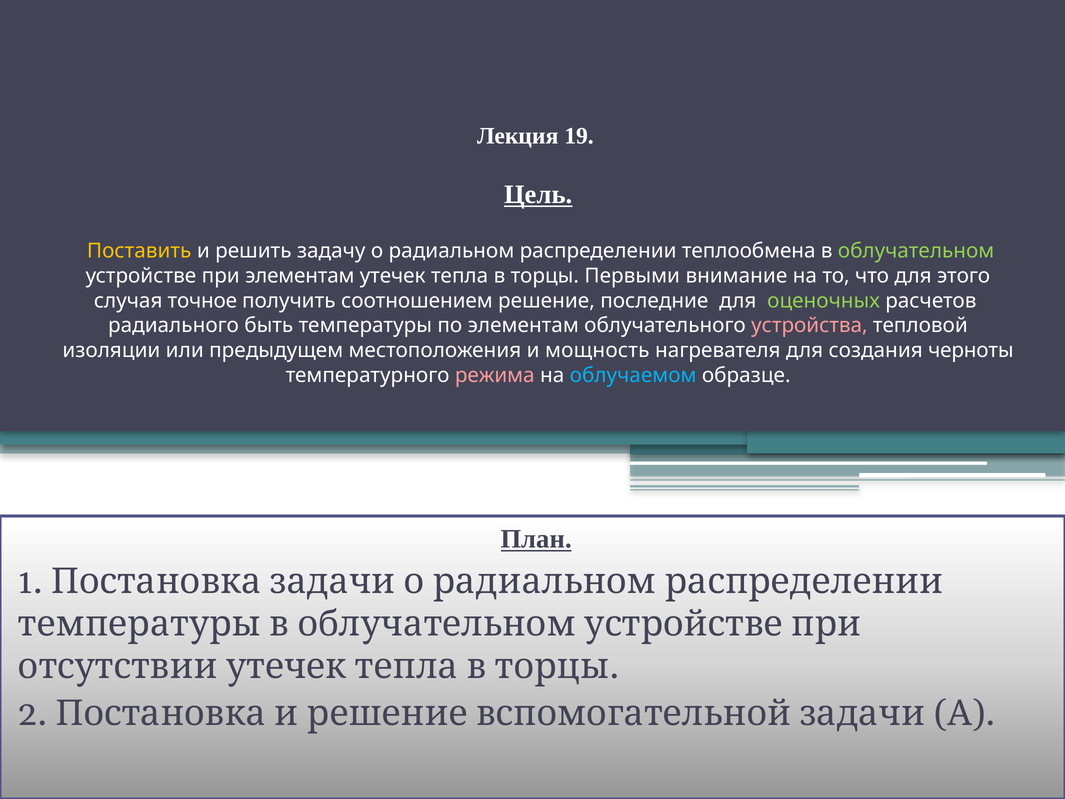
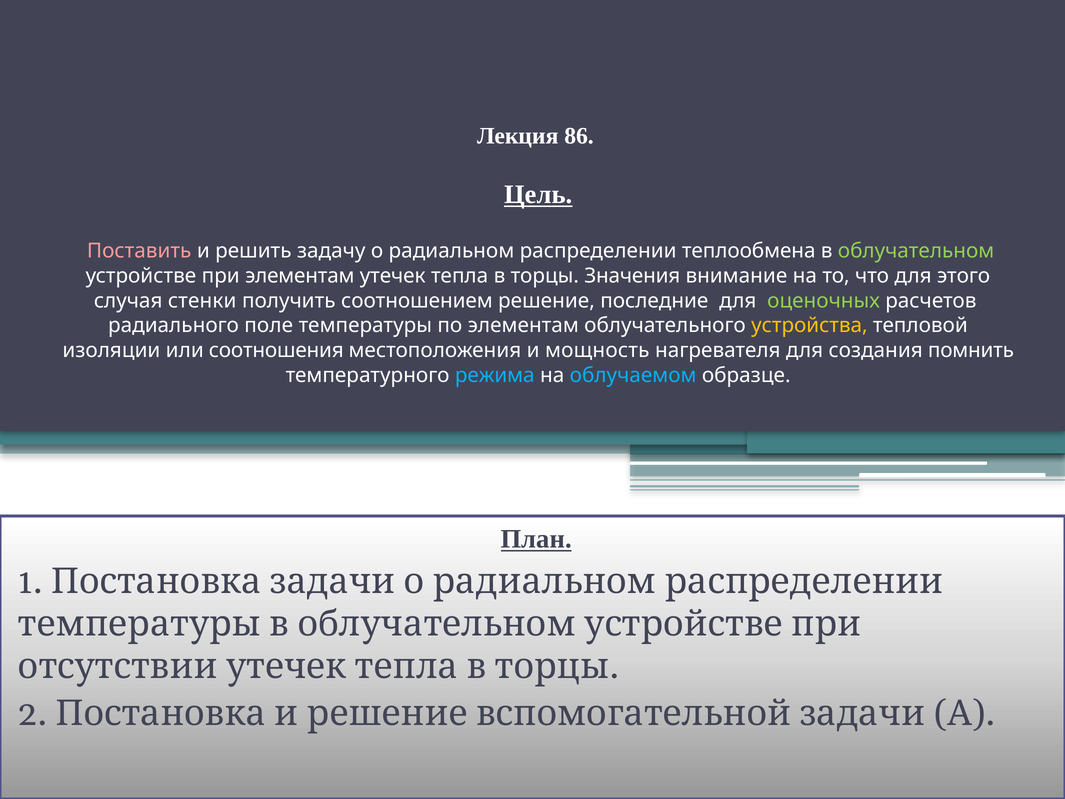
19: 19 -> 86 (579, 136)
Поставить colour: yellow -> pink (139, 251)
Первыми: Первыми -> Значения (632, 276)
точное: точное -> стенки (202, 301)
быть: быть -> поле (269, 325)
устройства colour: pink -> yellow (809, 325)
предыдущем: предыдущем -> соотношения (276, 350)
черноты: черноты -> помнить (971, 350)
режима colour: pink -> light blue (495, 375)
